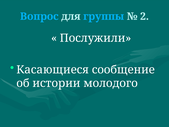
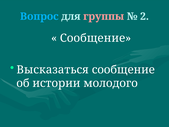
группы colour: light blue -> pink (104, 16)
Послужили: Послужили -> Сообщение (96, 38)
Касающиеся: Касающиеся -> Высказаться (53, 70)
